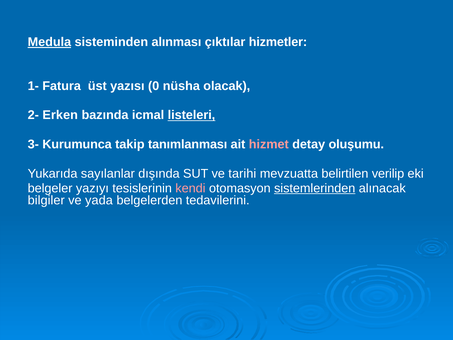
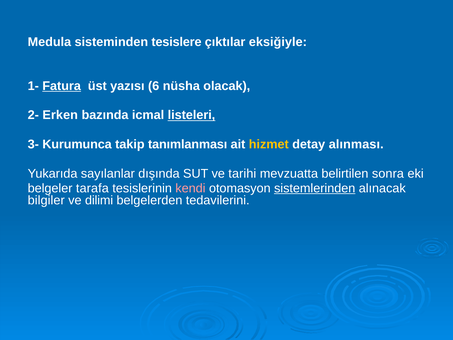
Medula underline: present -> none (49, 42)
alınması: alınması -> tesislere (176, 42)
hizmetler: hizmetler -> eksiğiyle (278, 42)
Fatura underline: none -> present (62, 86)
0: 0 -> 6 (154, 86)
hizmet colour: pink -> yellow (269, 144)
oluşumu: oluşumu -> alınması (356, 144)
verilip: verilip -> sonra (388, 173)
yazıyı: yazıyı -> tarafa (92, 188)
yada: yada -> dilimi (99, 200)
